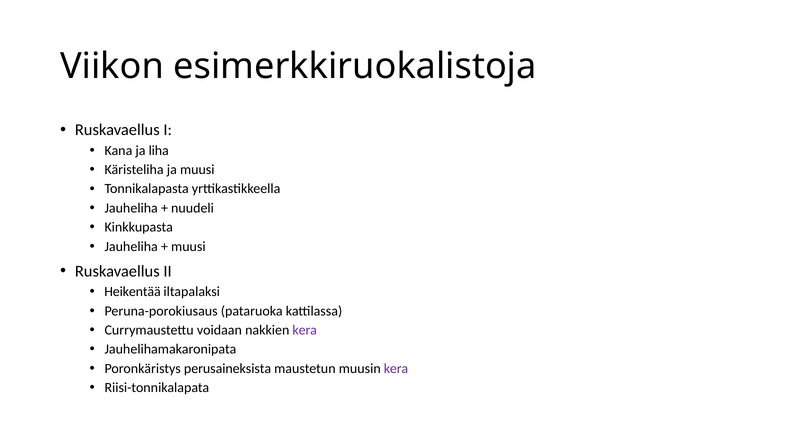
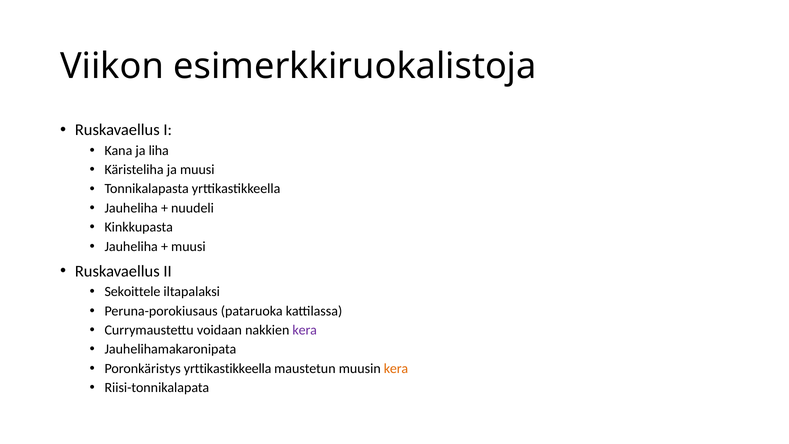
Heikentää: Heikentää -> Sekoittele (132, 292)
Poronkäristys perusaineksista: perusaineksista -> yrttikastikkeella (228, 368)
kera colour: purple -> orange (396, 368)
